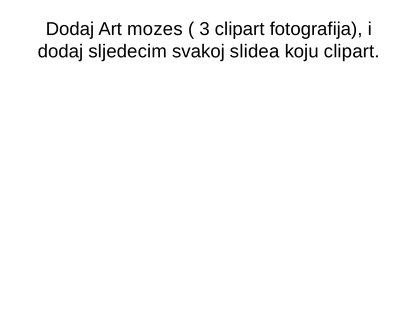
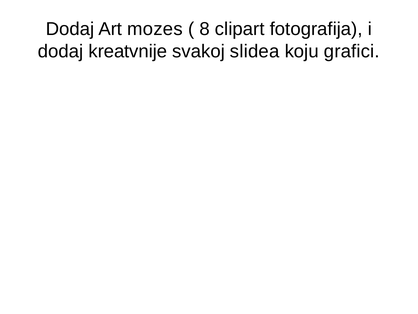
3: 3 -> 8 (205, 29)
sljedecim: sljedecim -> kreatvnije (128, 51)
koju clipart: clipart -> grafici (352, 51)
